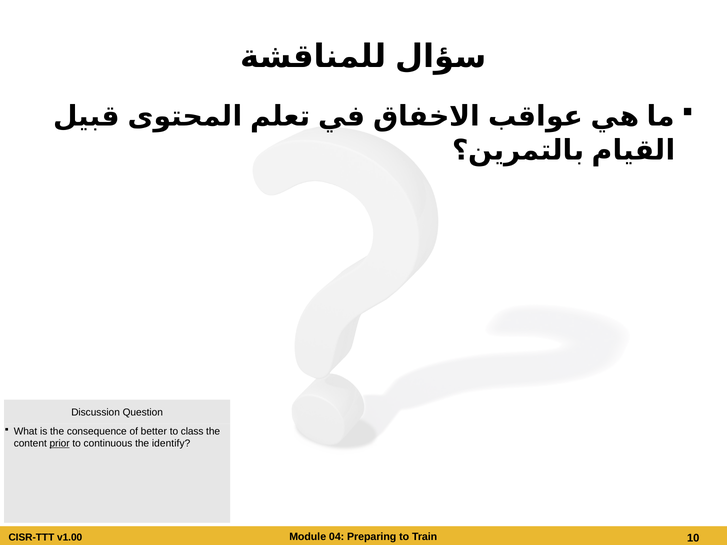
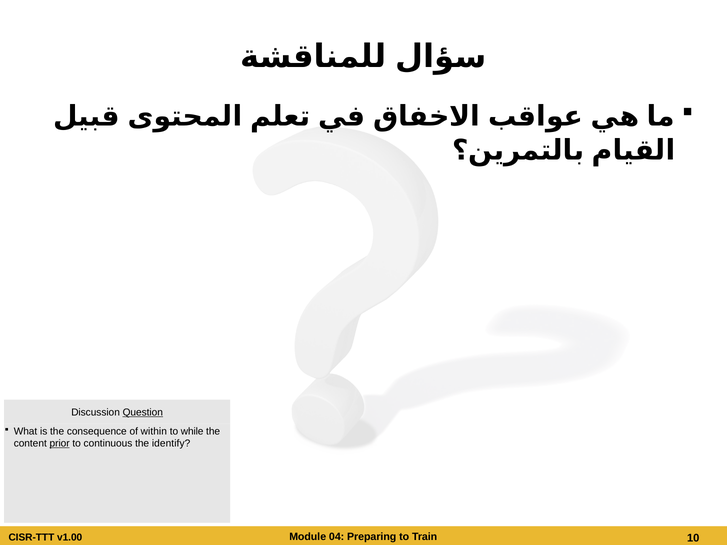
Question underline: none -> present (143, 413)
better: better -> within (154, 432)
class: class -> while (192, 432)
